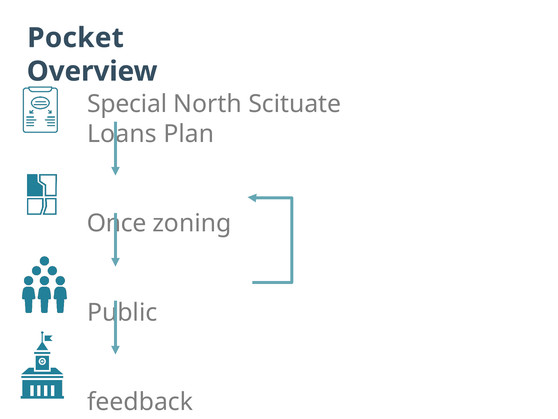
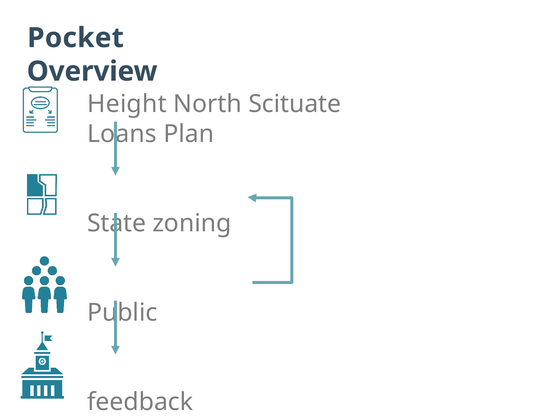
Special: Special -> Height (127, 104)
Once: Once -> State (117, 223)
